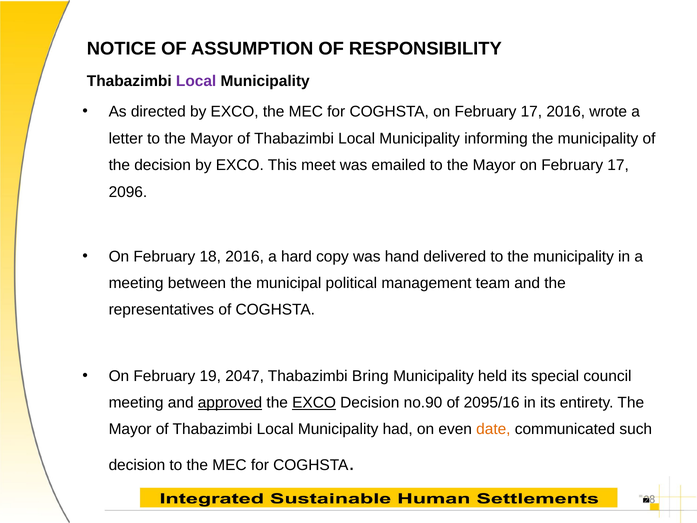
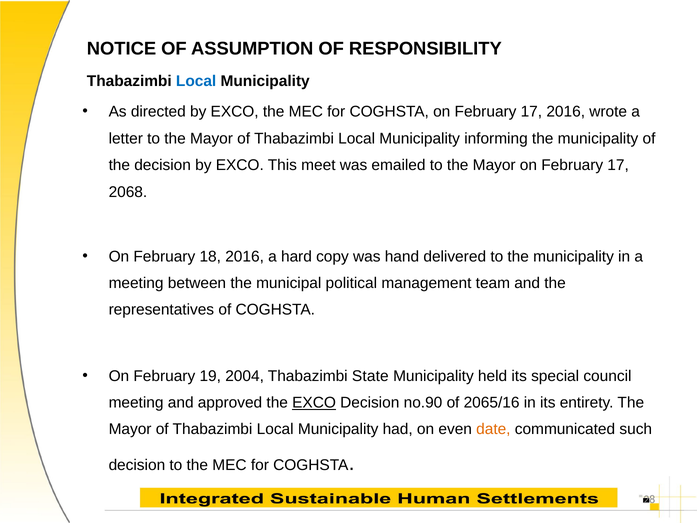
Local colour: purple -> blue (196, 81)
2096: 2096 -> 2068 (128, 192)
2047: 2047 -> 2004 (245, 376)
Bring: Bring -> State (370, 376)
approved underline: present -> none (230, 402)
2095/16: 2095/16 -> 2065/16 (492, 402)
